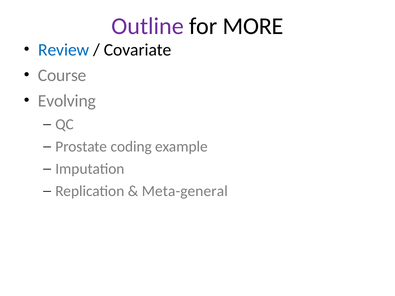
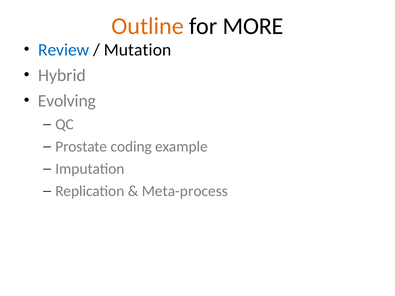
Outline colour: purple -> orange (148, 26)
Covariate: Covariate -> Mutation (138, 50)
Course: Course -> Hybrid (62, 75)
Meta-general: Meta-general -> Meta-process (185, 191)
